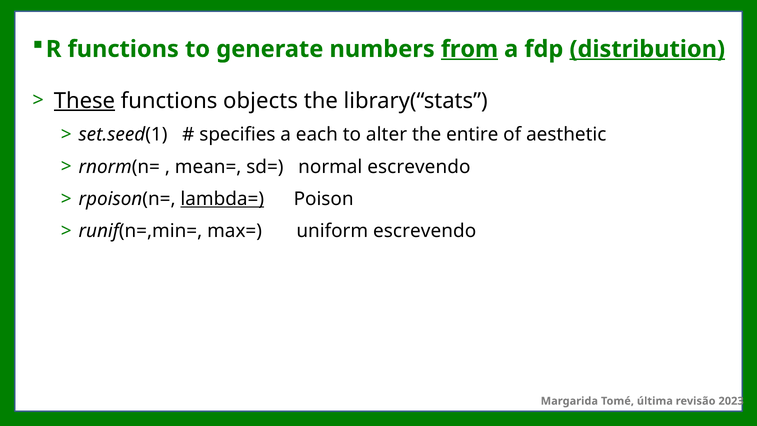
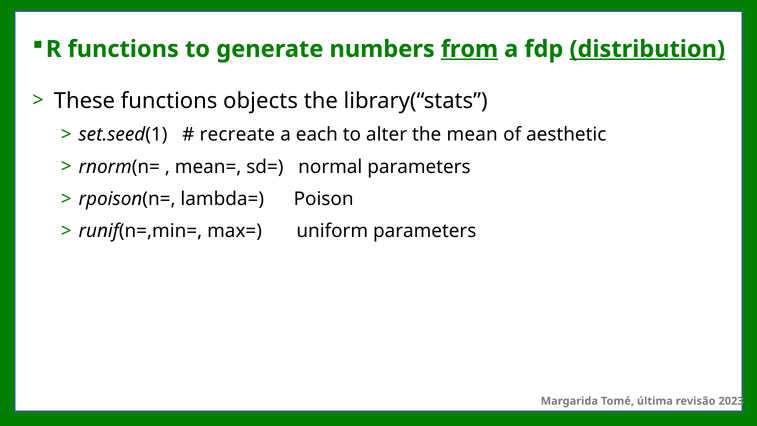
These underline: present -> none (84, 101)
specifies: specifies -> recreate (237, 135)
entire: entire -> mean (472, 135)
normal escrevendo: escrevendo -> parameters (419, 167)
lambda= underline: present -> none (222, 199)
uniform escrevendo: escrevendo -> parameters (425, 231)
